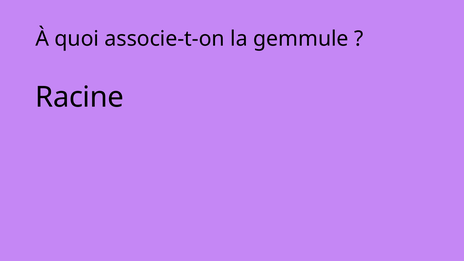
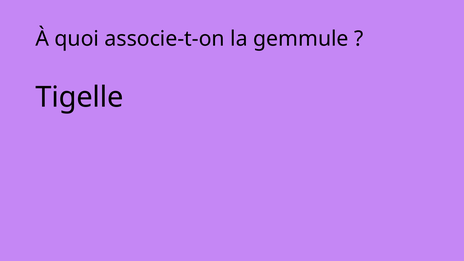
Racine: Racine -> Tigelle (80, 97)
